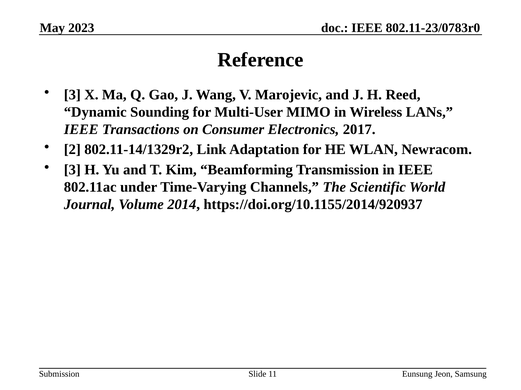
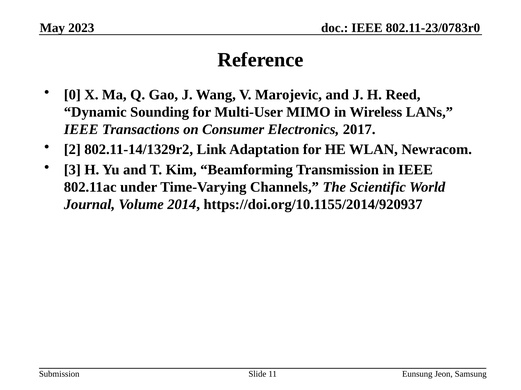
3: 3 -> 0 (72, 95)
